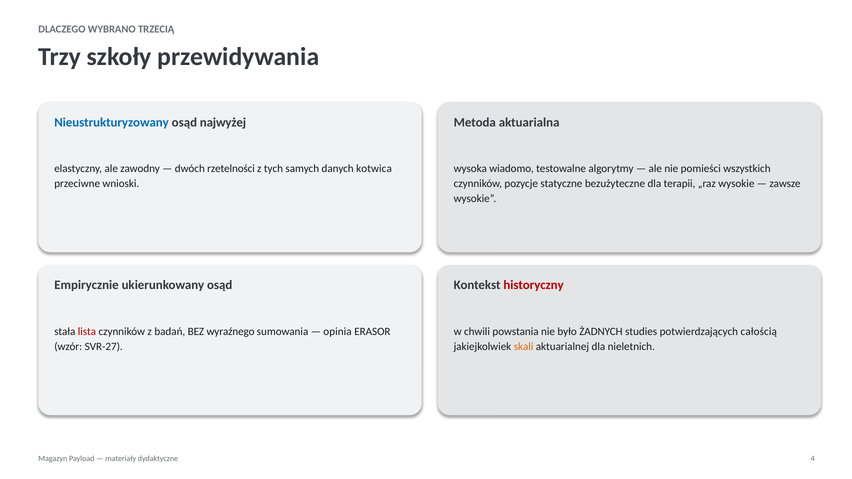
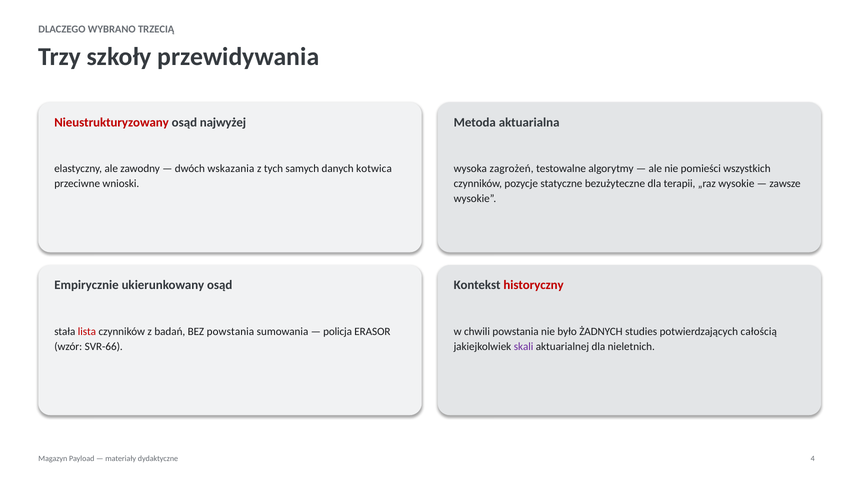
Nieustrukturyzowany colour: blue -> red (112, 122)
rzetelności: rzetelności -> wskazania (231, 169)
wiadomo: wiadomo -> zagrożeń (512, 169)
BEZ wyraźnego: wyraźnego -> powstania (230, 332)
opinia: opinia -> policja (338, 332)
SVR-27: SVR-27 -> SVR-66 (104, 347)
skali colour: orange -> purple (524, 347)
